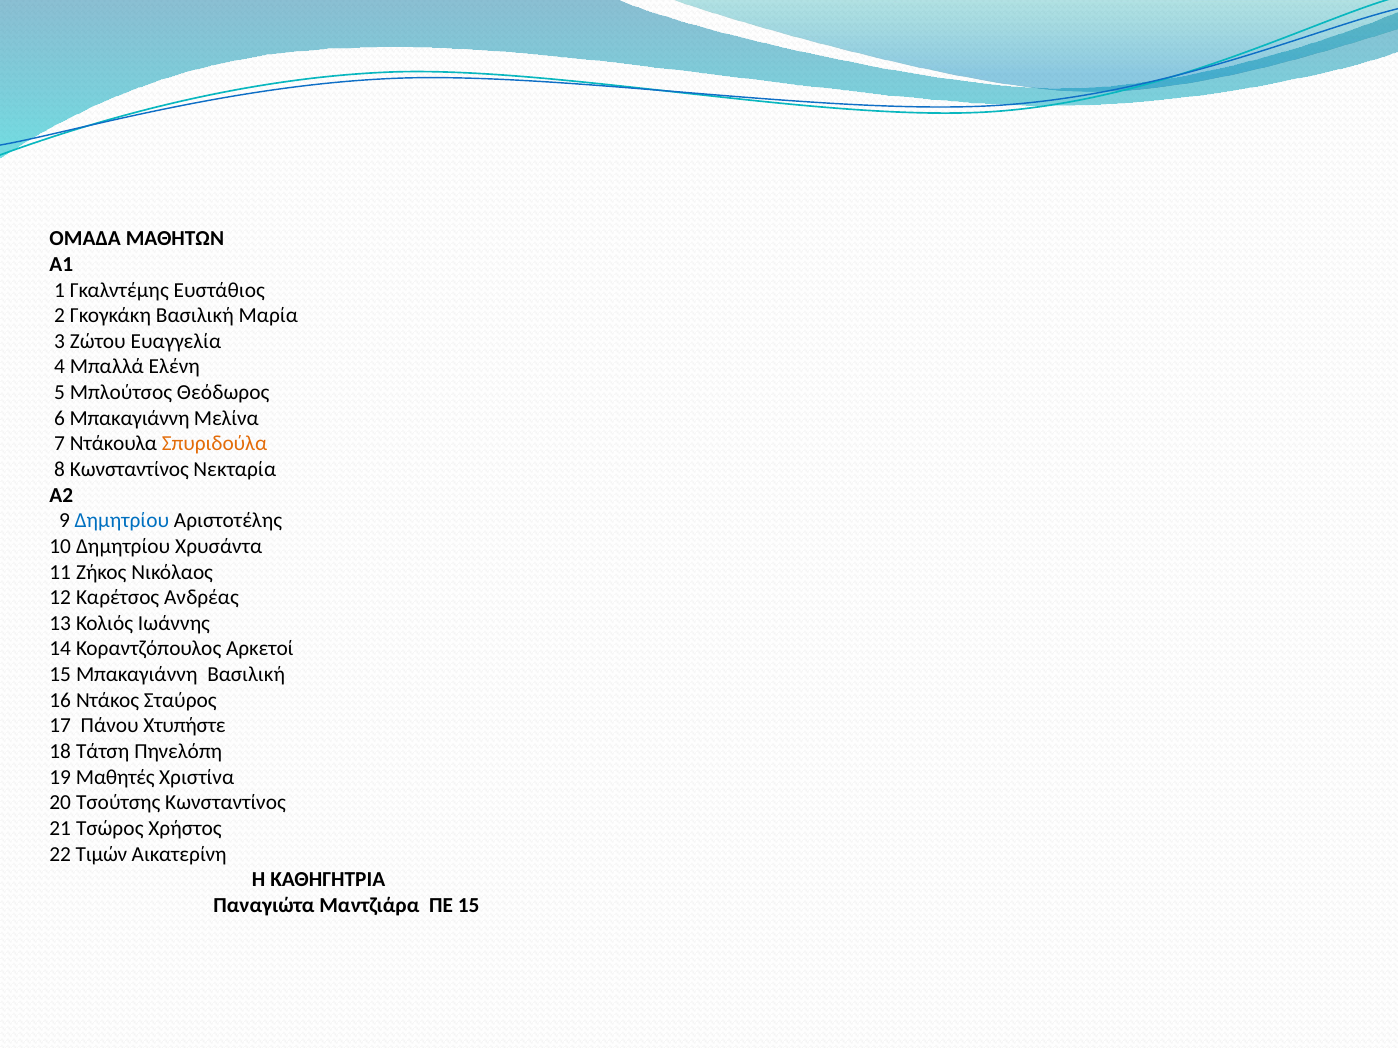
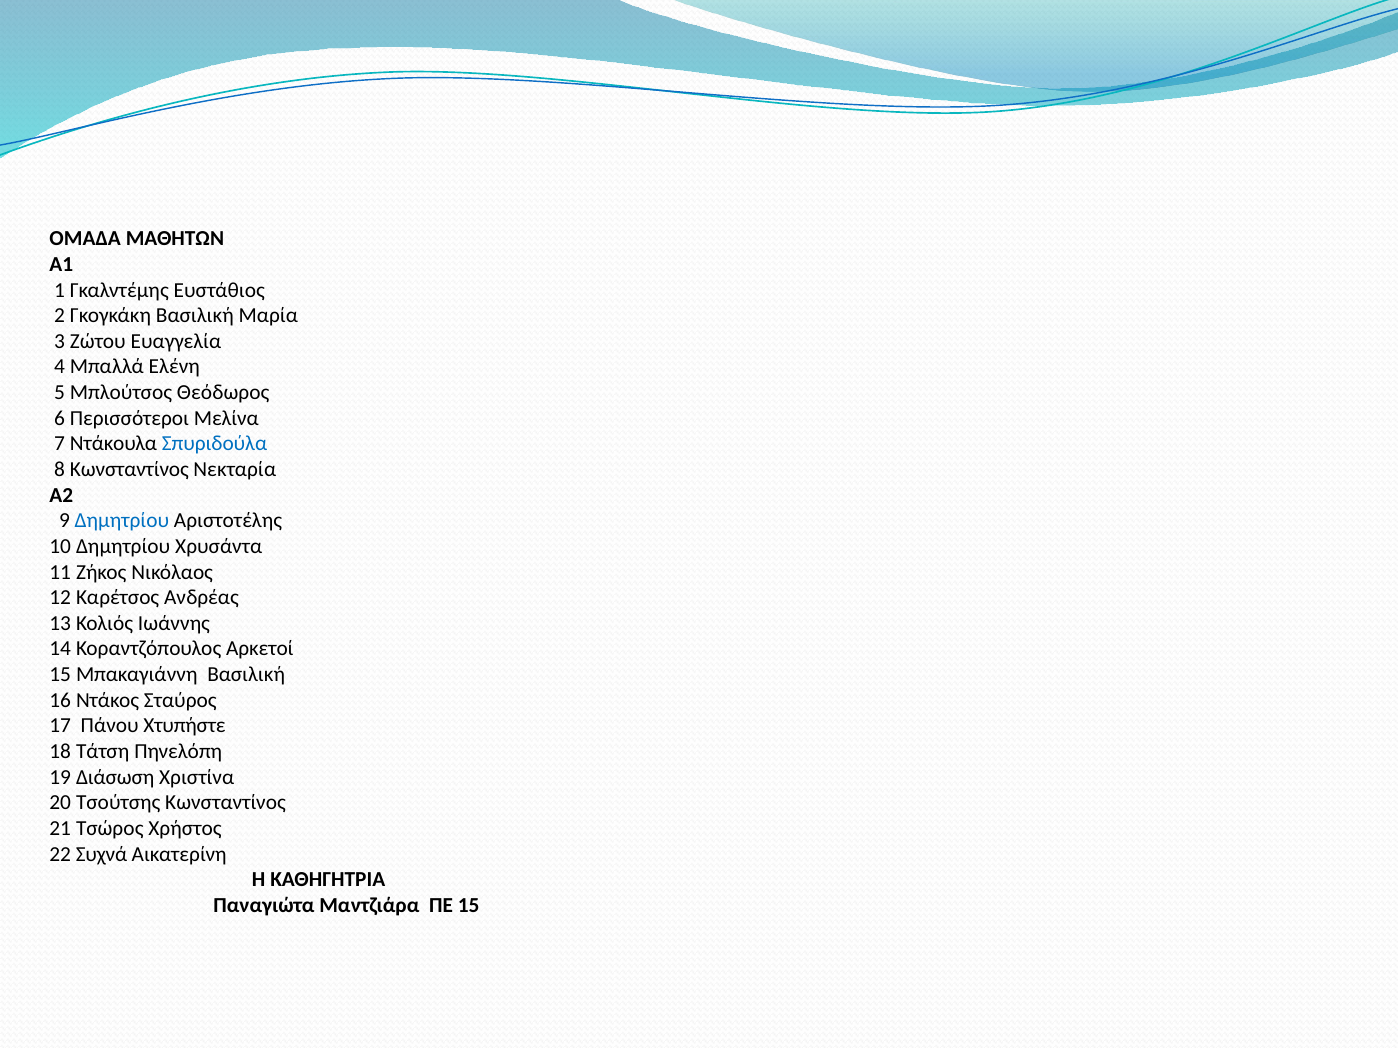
6 Μπακαγιάννη: Μπακαγιάννη -> Περισσότεροι (129, 418)
Σπυριδούλα colour: orange -> blue (215, 444)
Μαθητές: Μαθητές -> Διάσωση (115, 777)
Τιμών: Τιμών -> Συχνά (102, 854)
